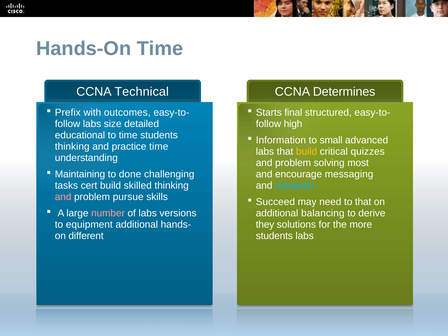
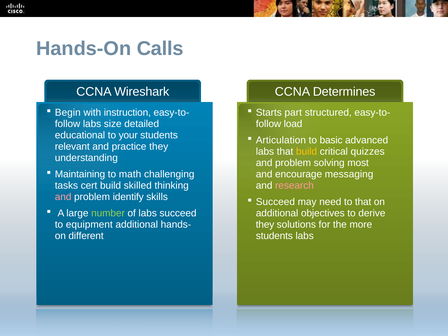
Hands-On Time: Time -> Calls (160, 49)
Technical: Technical -> Wireshark (142, 92)
Prefix: Prefix -> Begin (68, 113)
outcomes: outcomes -> instruction (127, 113)
final: final -> part (293, 113)
high: high -> load (293, 124)
to time: time -> your (128, 135)
Information: Information -> Articulation (281, 140)
small: small -> basic (331, 140)
thinking: thinking -> relevant (72, 147)
practice time: time -> they (159, 147)
done: done -> math (130, 174)
research colour: light blue -> pink (294, 186)
pursue: pursue -> identify (128, 197)
number colour: pink -> light green (108, 213)
labs versions: versions -> succeed (178, 213)
balancing: balancing -> objectives (323, 213)
